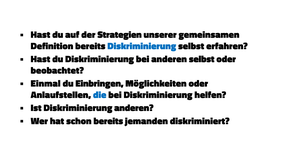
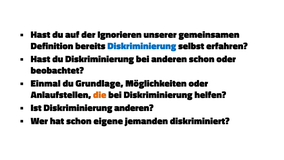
Strategien: Strategien -> Ignorieren (120, 35)
anderen selbst: selbst -> schon (202, 59)
Einbringen: Einbringen -> Grundlage (99, 83)
die colour: blue -> orange (100, 95)
schon bereits: bereits -> eigene (108, 121)
